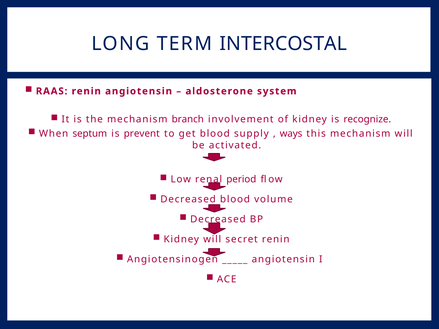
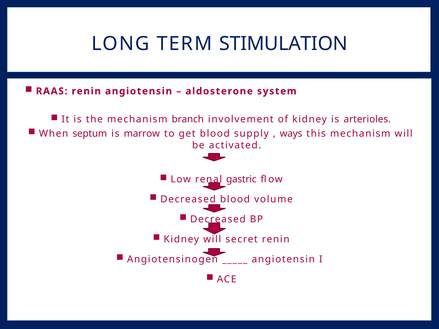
INTERCOSTAL: INTERCOSTAL -> STIMULATION (283, 44)
recognize: recognize -> arterioles (367, 120)
prevent: prevent -> marrow (142, 134)
period: period -> gastric (241, 179)
